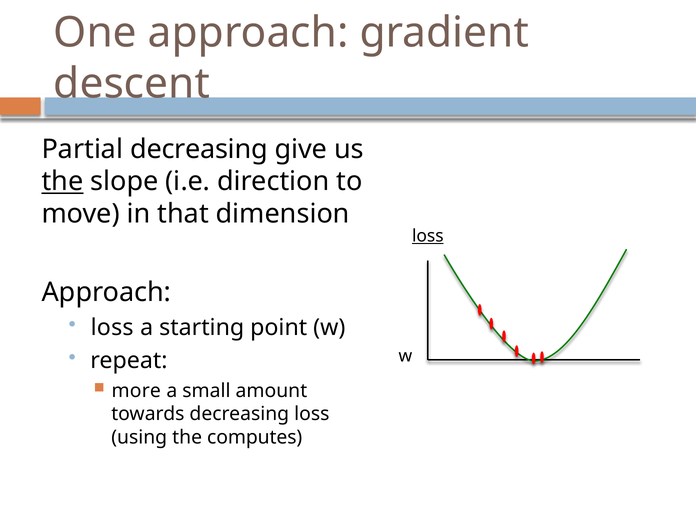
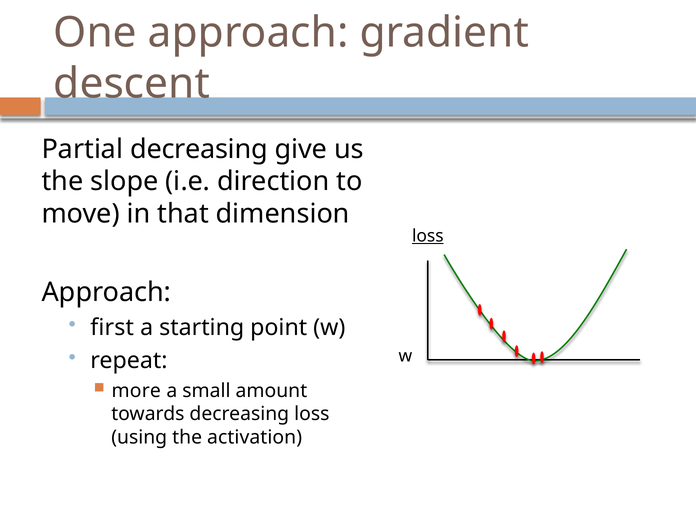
the underline: present -> none (63, 182)
loss: loss -> first (112, 328)
computes: computes -> activation (255, 437)
